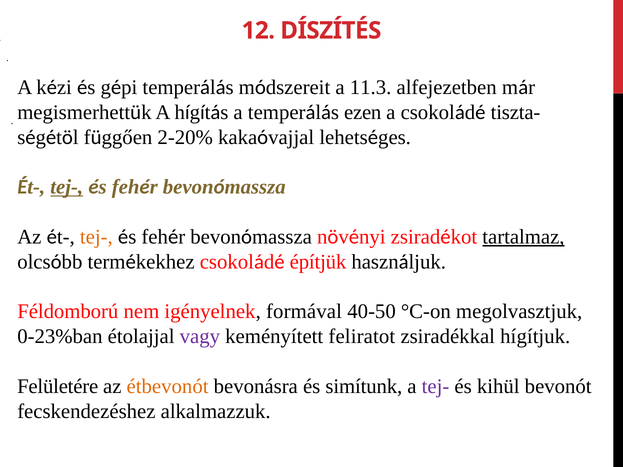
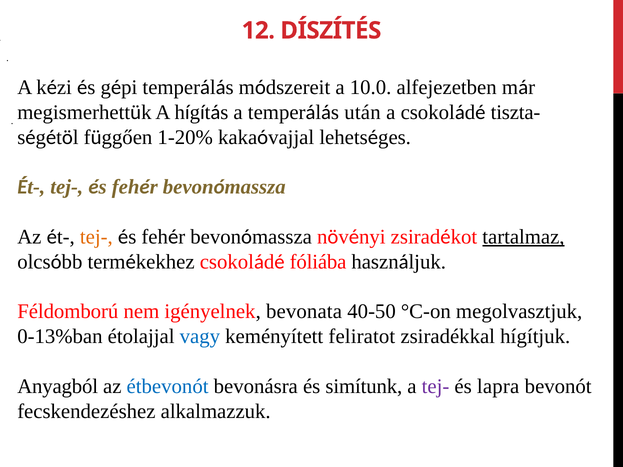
11.3: 11.3 -> 10.0 (371, 88)
ezen: ezen -> után (362, 112)
2-20%: 2-20% -> 1-20% (185, 137)
tej- underline: present -> none (67, 187)
építjük: építjük -> fóliába (318, 262)
formával: formával -> bevonata (304, 312)
0-23%ban: 0-23%ban -> 0-13%ban (60, 337)
vagy colour: purple -> blue (200, 337)
Felületére: Felületére -> Anyagból (58, 387)
étbevonót colour: orange -> blue (168, 387)
kihül: kihül -> lapra (498, 387)
